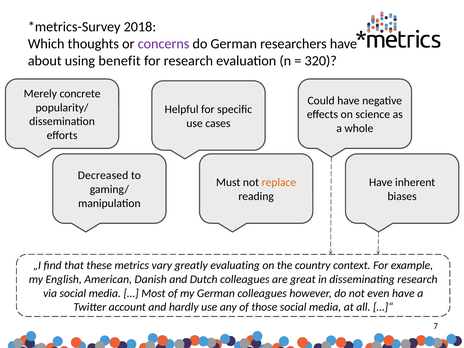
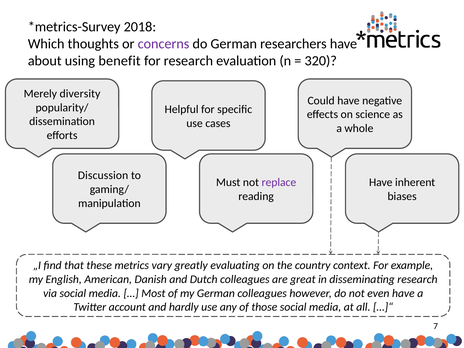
concrete: concrete -> diversity (80, 94)
Decreased: Decreased -> Discussion (103, 175)
replace colour: orange -> purple (279, 182)
